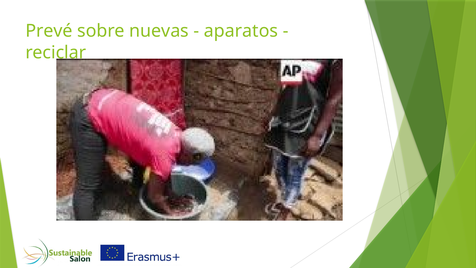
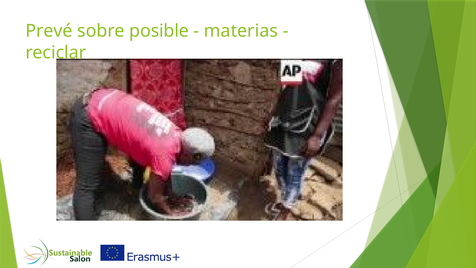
nuevas: nuevas -> posible (159, 31)
aparatos: aparatos -> materias (241, 31)
